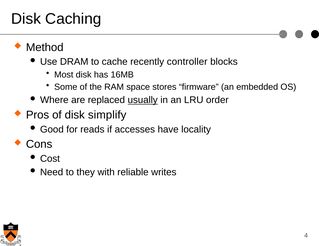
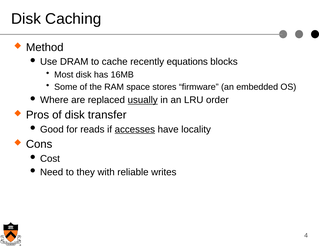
controller: controller -> equations (187, 62)
simplify: simplify -> transfer (107, 115)
accesses underline: none -> present (135, 130)
